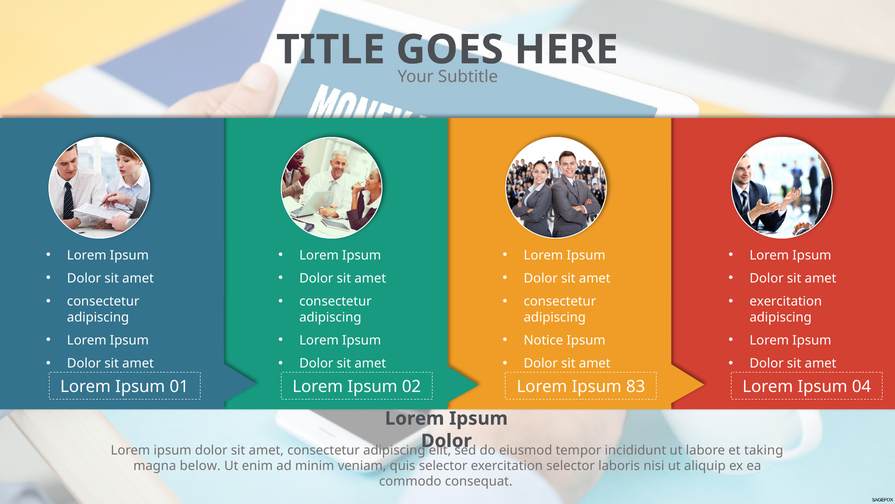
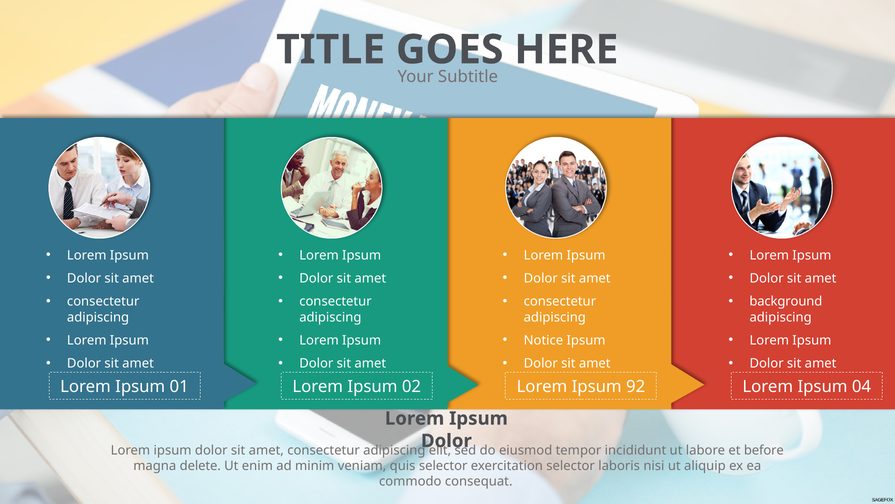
exercitation: exercitation -> background (786, 301)
83: 83 -> 92 (636, 386)
taking: taking -> before (764, 450)
below: below -> delete (200, 465)
